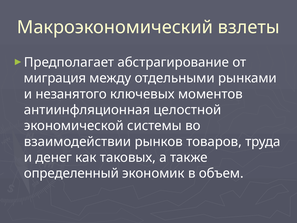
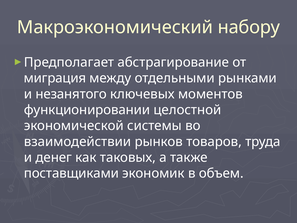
взлеты: взлеты -> набору (249, 27)
антиинфляционная: антиинфляционная -> функционировании (87, 110)
определенный: определенный -> поставщиками (71, 173)
